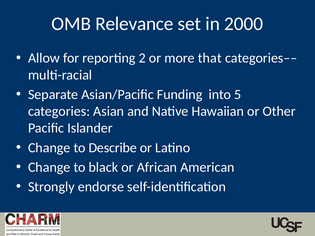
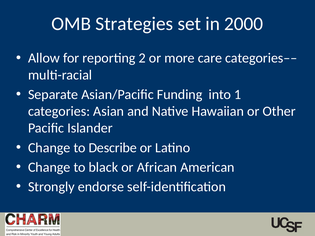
Relevance: Relevance -> Strategies (134, 24)
that: that -> care (210, 58)
5: 5 -> 1 (238, 95)
